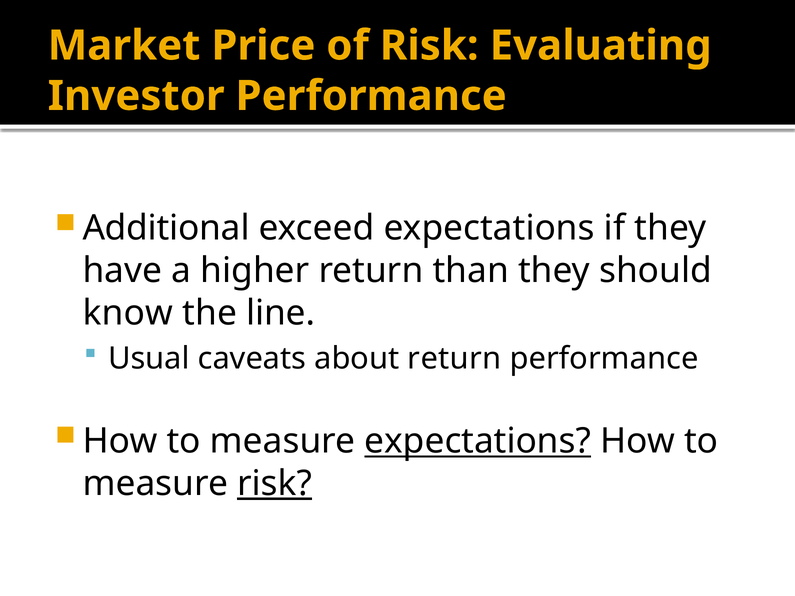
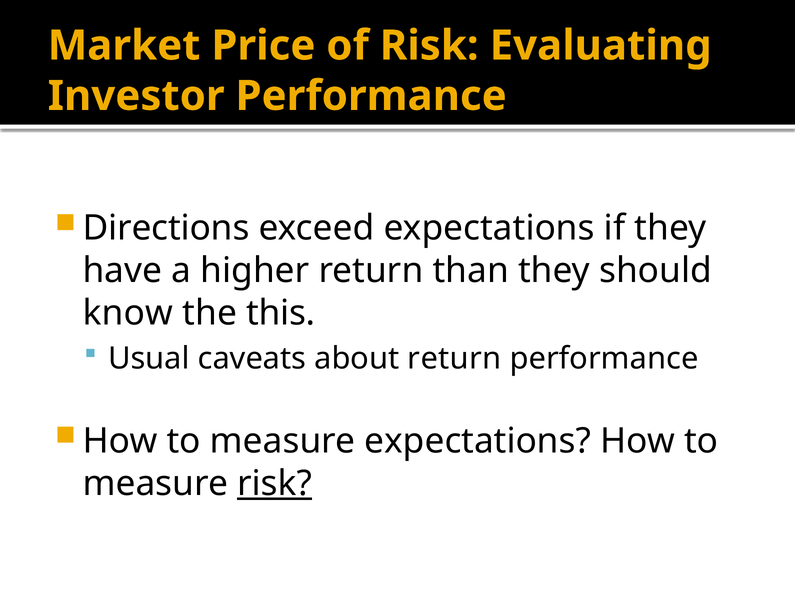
Additional: Additional -> Directions (166, 228)
line: line -> this (281, 313)
expectations underline: present -> none (478, 441)
